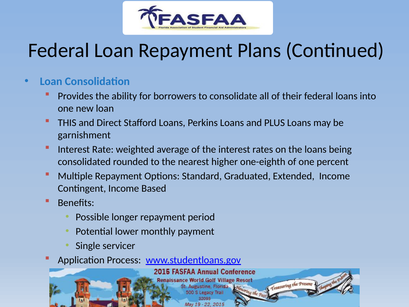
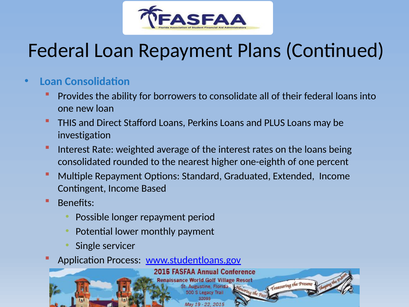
garnishment: garnishment -> investigation (84, 135)
